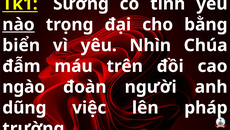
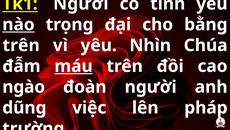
Tk1 Sương: Sương -> Người (81, 4)
biển: biển -> trên (21, 45)
máu underline: none -> present (74, 66)
